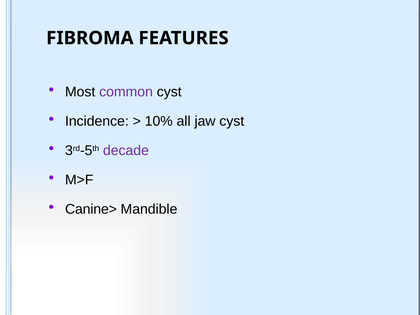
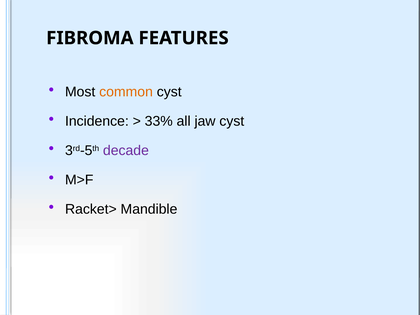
common colour: purple -> orange (126, 92)
10%: 10% -> 33% (159, 121)
Canine>: Canine> -> Racket> (91, 209)
